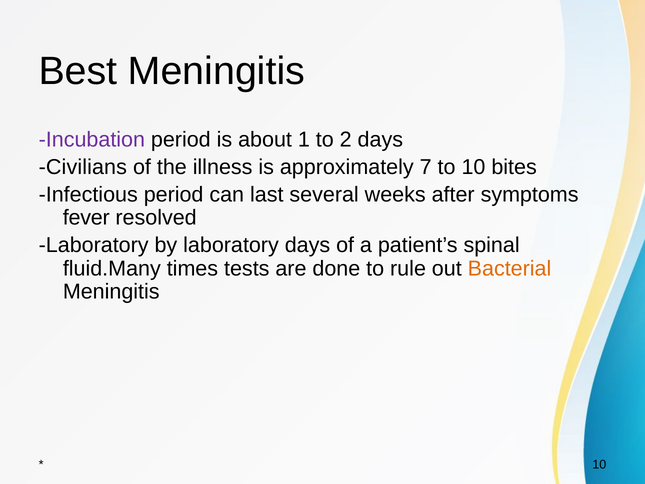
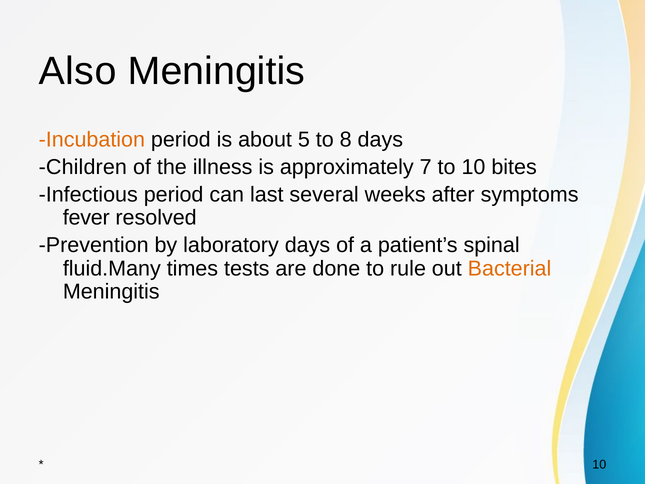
Best: Best -> Also (78, 71)
Incubation colour: purple -> orange (92, 139)
1: 1 -> 5 (304, 139)
2: 2 -> 8 (346, 139)
Civilians: Civilians -> Children (83, 167)
Laboratory: Laboratory -> Prevention (94, 245)
